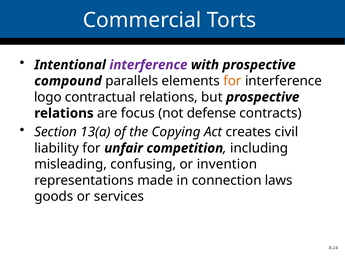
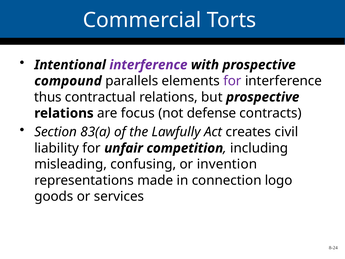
for colour: orange -> purple (232, 81)
logo: logo -> thus (48, 97)
13(a: 13(a -> 83(a (96, 132)
Copying: Copying -> Lawfully (176, 132)
laws: laws -> logo (279, 180)
